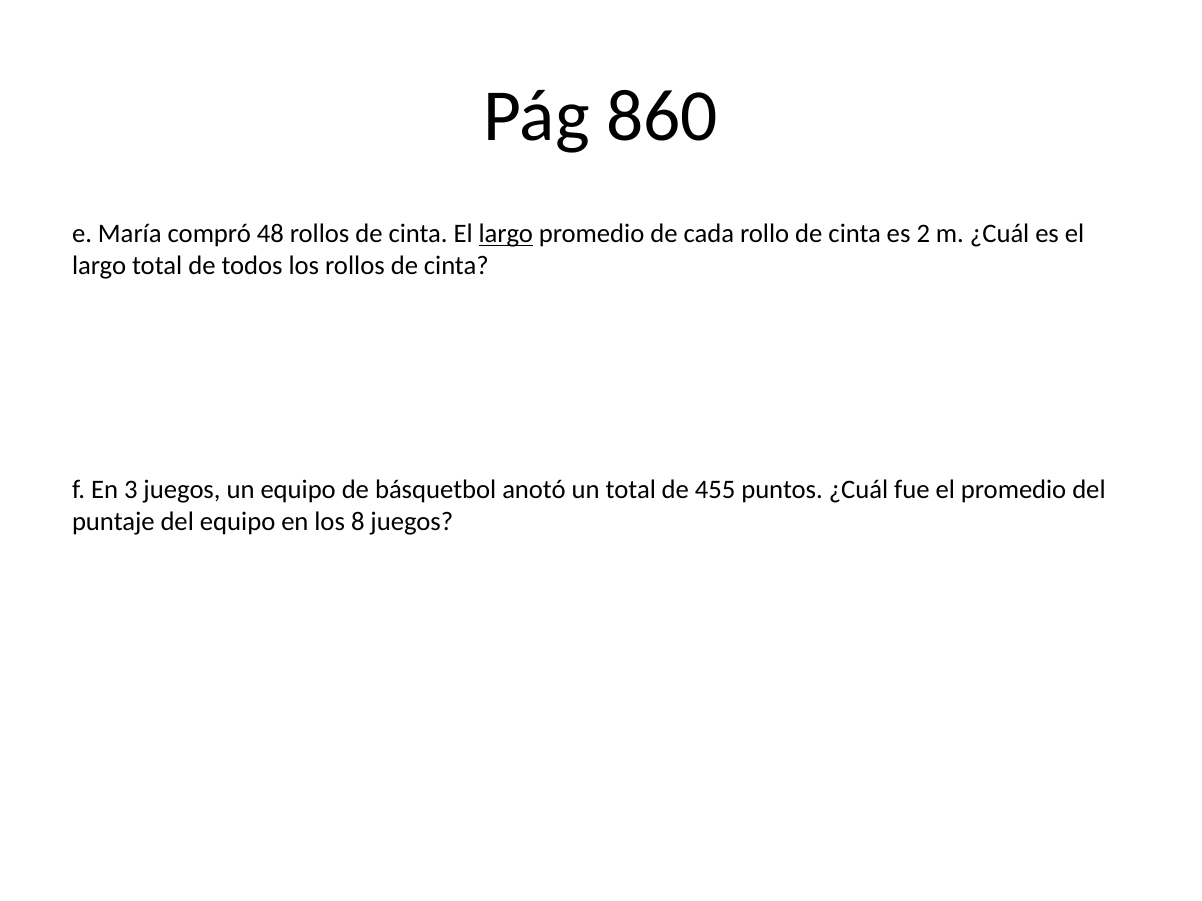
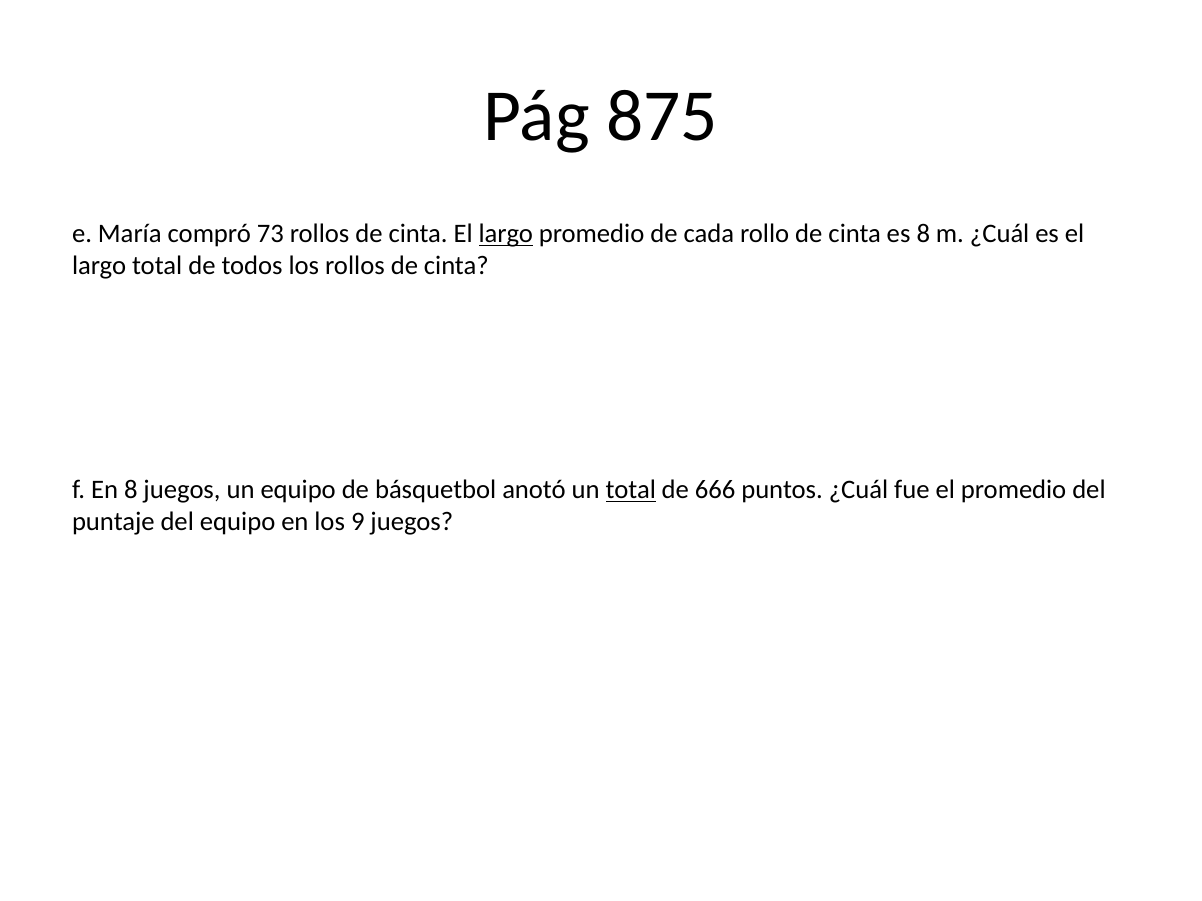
860: 860 -> 875 (662, 116)
48: 48 -> 73 (270, 234)
es 2: 2 -> 8 (923, 234)
En 3: 3 -> 8 (131, 490)
total underline: none -> present (631, 490)
455: 455 -> 666 (715, 490)
8: 8 -> 9 (358, 522)
